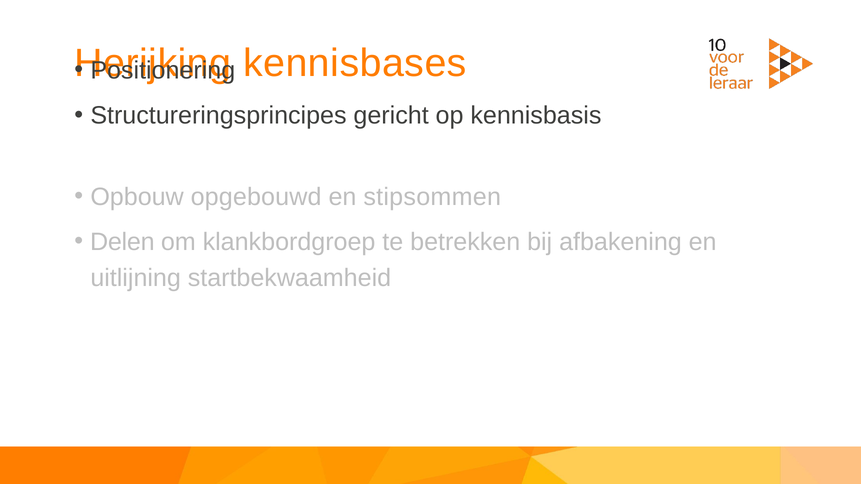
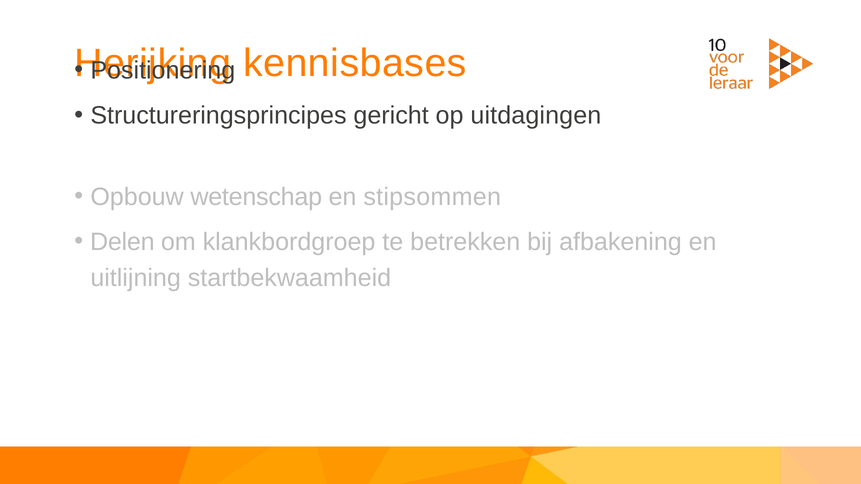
kennisbasis: kennisbasis -> uitdagingen (536, 116)
opgebouwd: opgebouwd -> wetenschap (256, 197)
